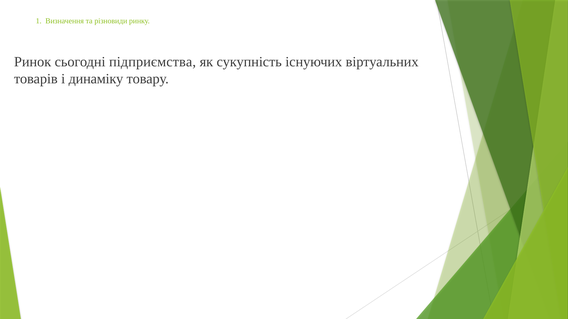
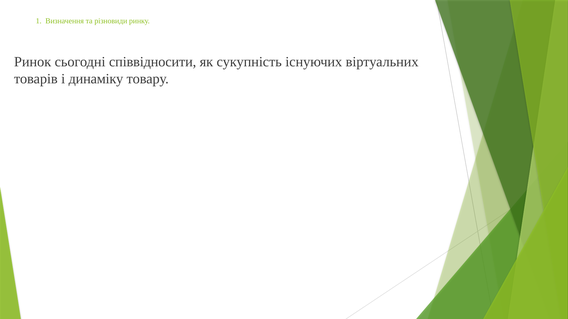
підприємства: підприємства -> співвідносити (153, 62)
